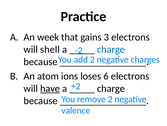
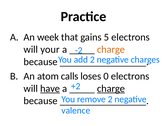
3: 3 -> 5 (106, 37)
shell: shell -> your (50, 49)
charge colour: blue -> orange (111, 49)
ions: ions -> calls (70, 76)
6: 6 -> 0 (106, 76)
charge underline: none -> present (111, 88)
